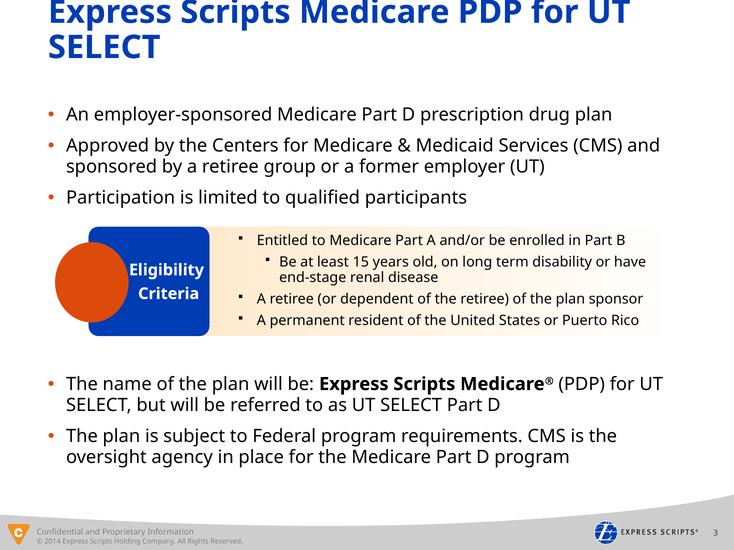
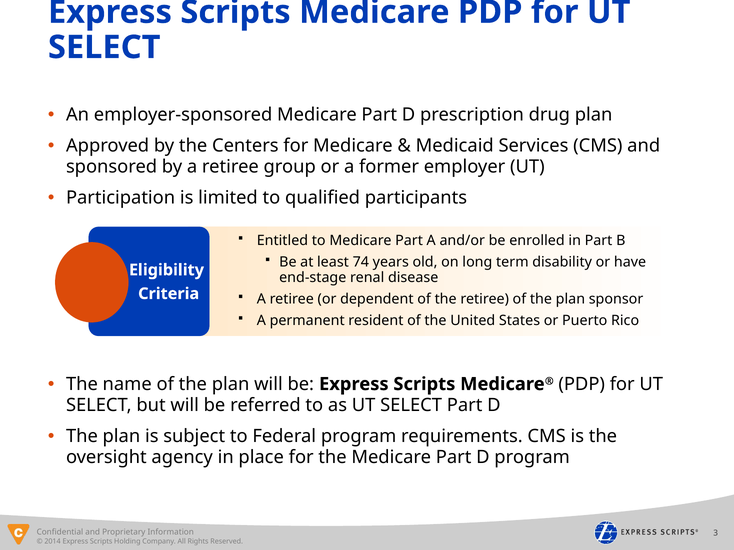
15: 15 -> 74 (361, 262)
